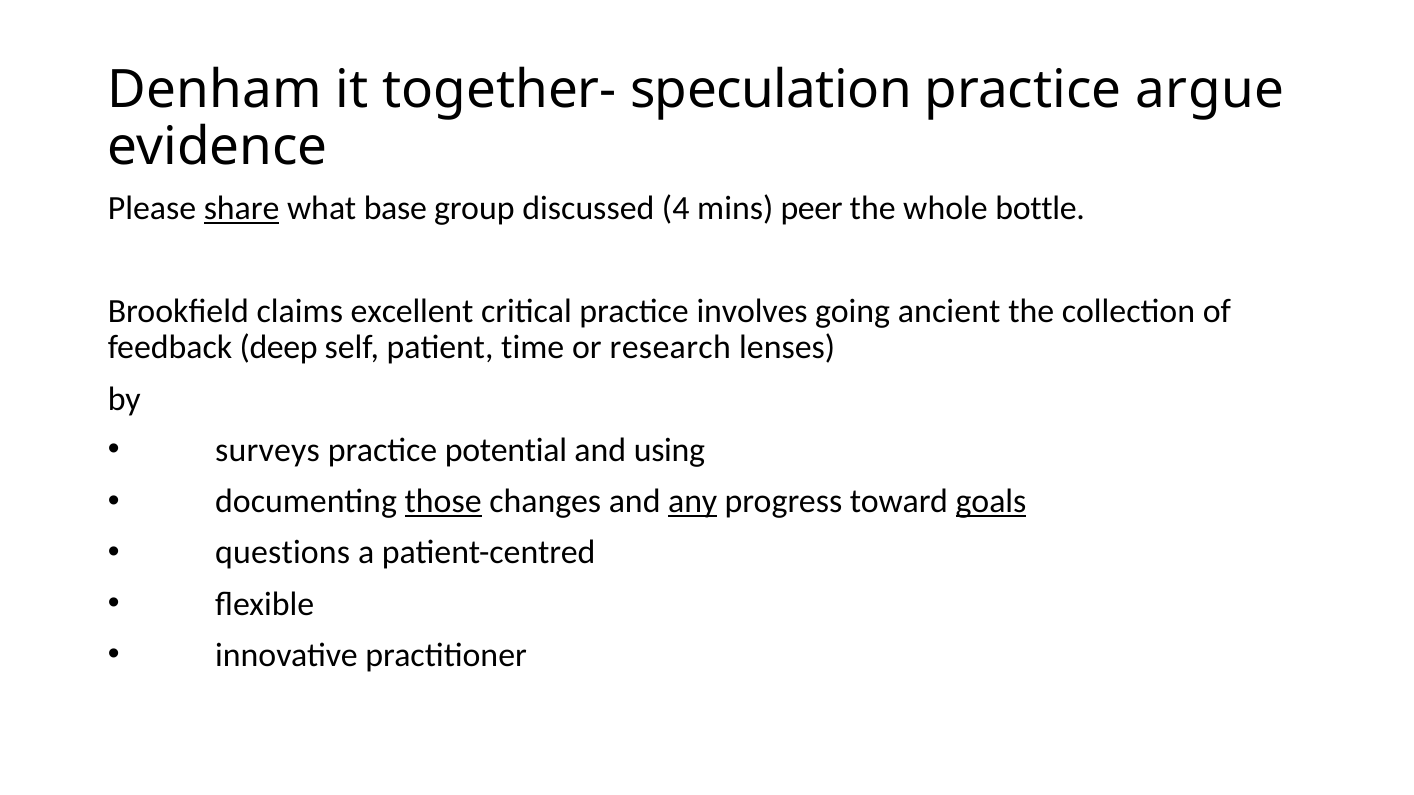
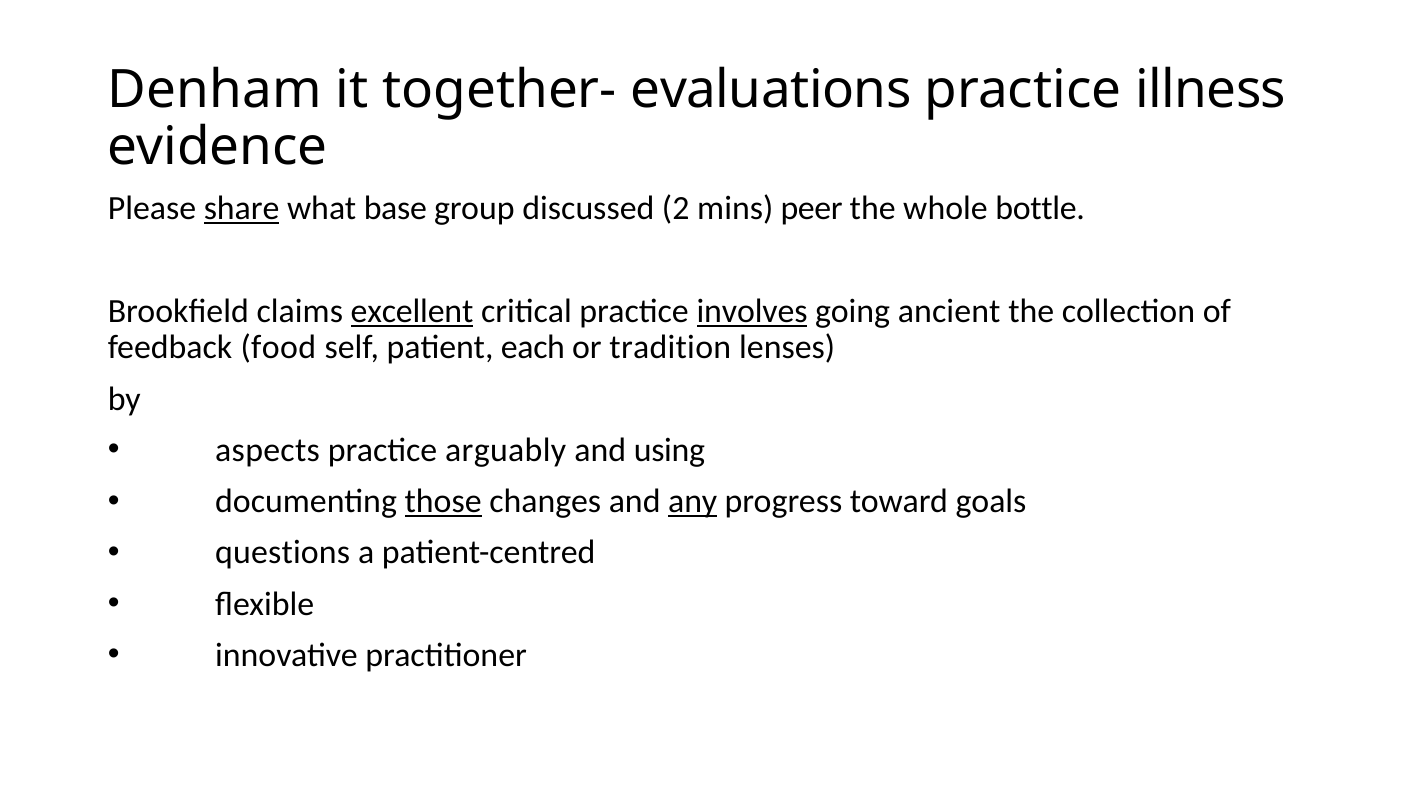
speculation: speculation -> evaluations (771, 90)
argue: argue -> illness (1211, 90)
4: 4 -> 2 (676, 209)
excellent underline: none -> present (412, 311)
involves underline: none -> present (752, 311)
deep: deep -> food (278, 348)
time: time -> each (533, 348)
research: research -> tradition (670, 348)
surveys: surveys -> aspects (268, 450)
potential: potential -> arguably (506, 450)
goals underline: present -> none (991, 502)
